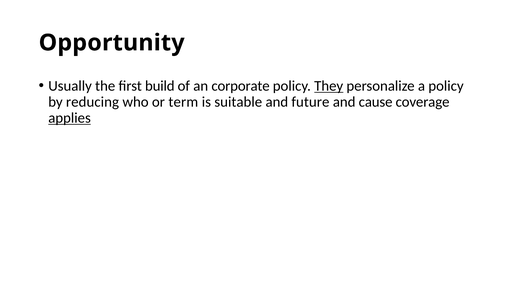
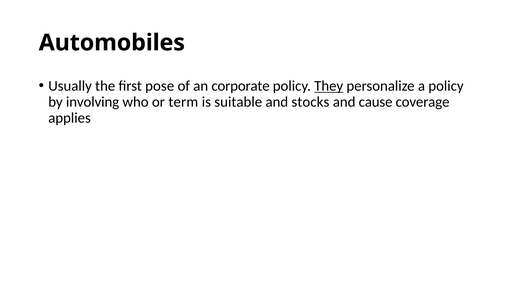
Opportunity: Opportunity -> Automobiles (112, 43)
build: build -> pose (160, 86)
reducing: reducing -> involving (93, 102)
future: future -> stocks (310, 102)
applies underline: present -> none (70, 118)
